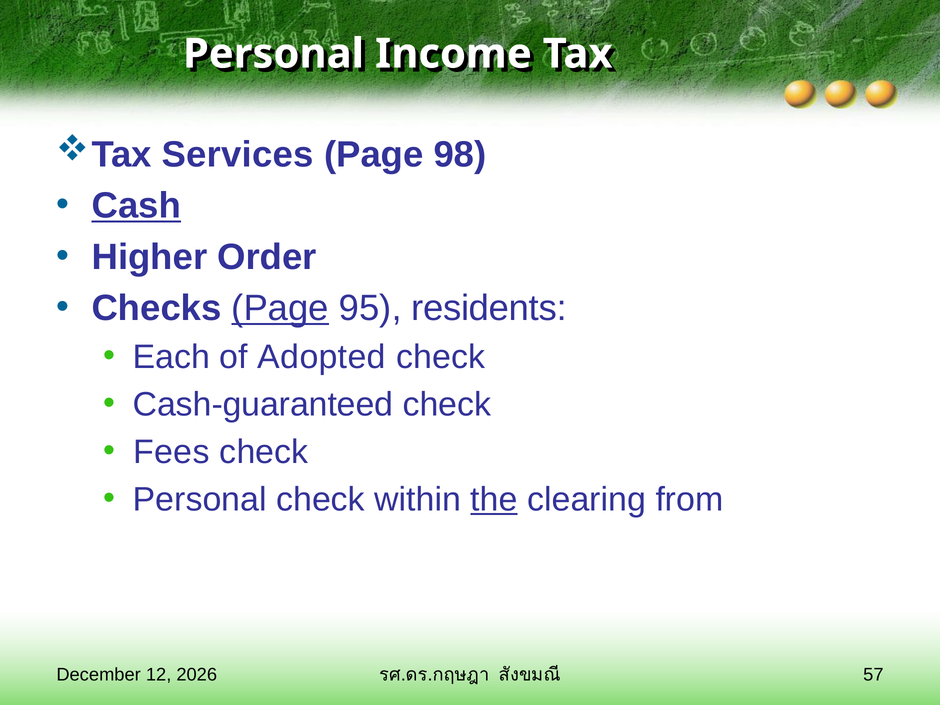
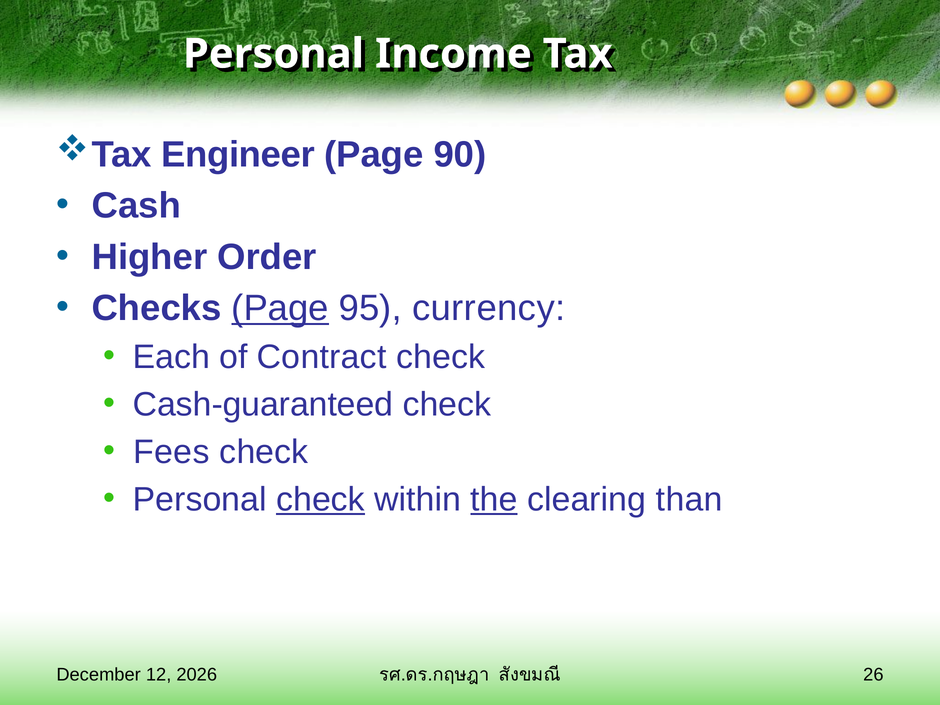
Services: Services -> Engineer (238, 155)
98: 98 -> 90 (460, 155)
Cash underline: present -> none (136, 206)
residents: residents -> currency (489, 308)
Adopted: Adopted -> Contract (322, 357)
check underline: none -> present (321, 500)
from: from -> than (689, 500)
57: 57 -> 26 (873, 675)
